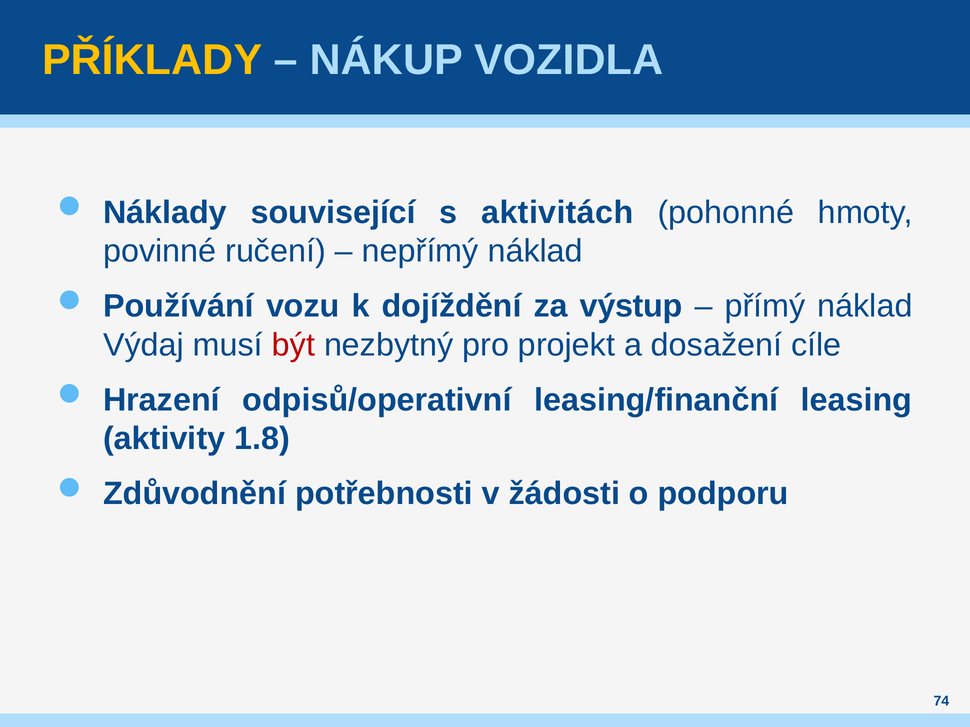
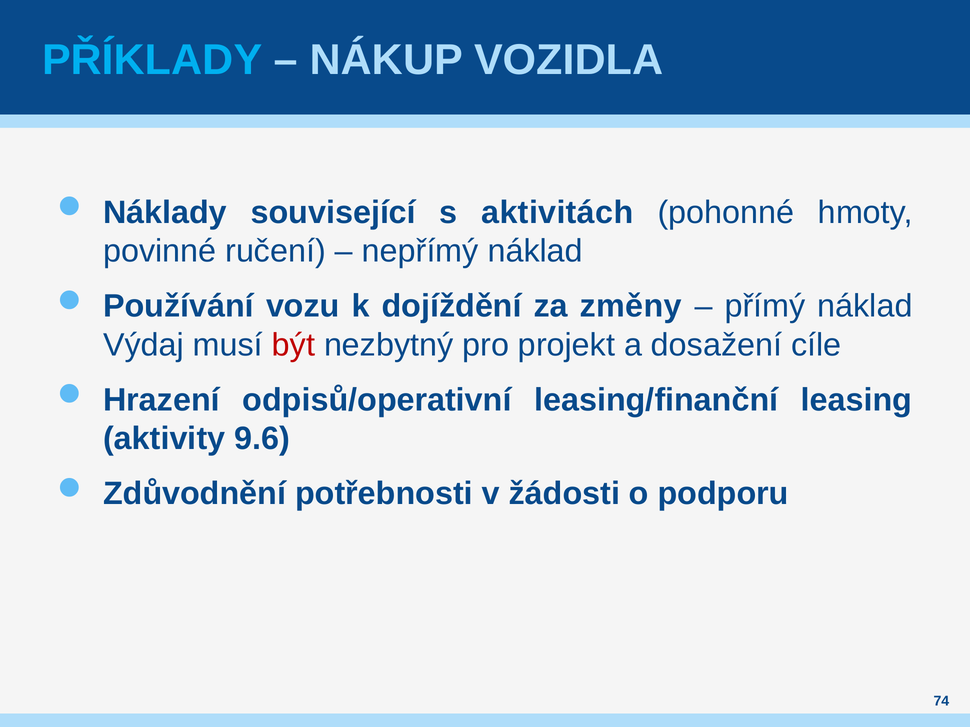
PŘÍKLADY colour: yellow -> light blue (152, 60)
výstup: výstup -> změny (631, 306)
1.8: 1.8 -> 9.6 (262, 439)
